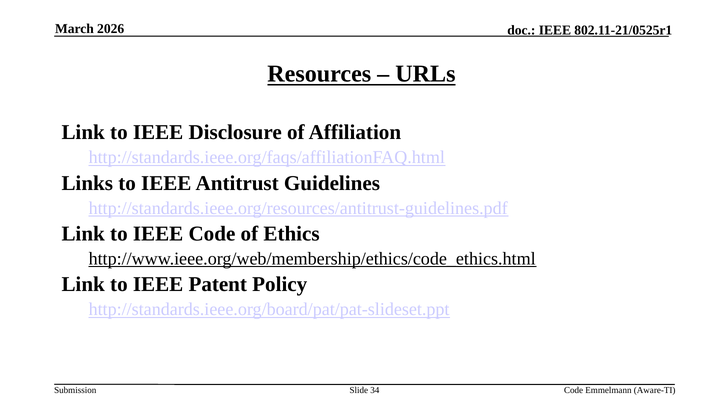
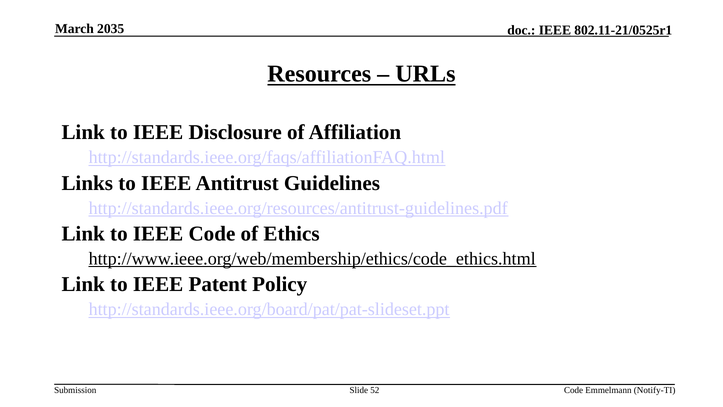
2026: 2026 -> 2035 (111, 29)
34: 34 -> 52 (375, 390)
Aware-TI: Aware-TI -> Notify-TI (655, 390)
